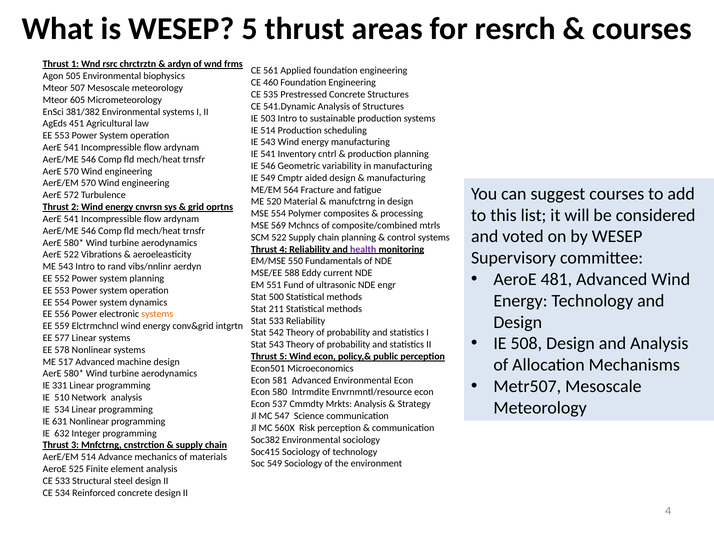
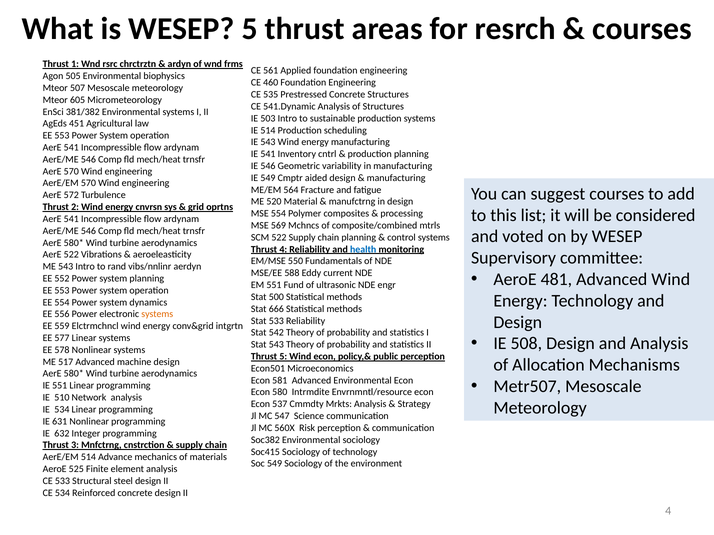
health colour: purple -> blue (363, 250)
211: 211 -> 666 (276, 309)
IE 331: 331 -> 551 (60, 386)
